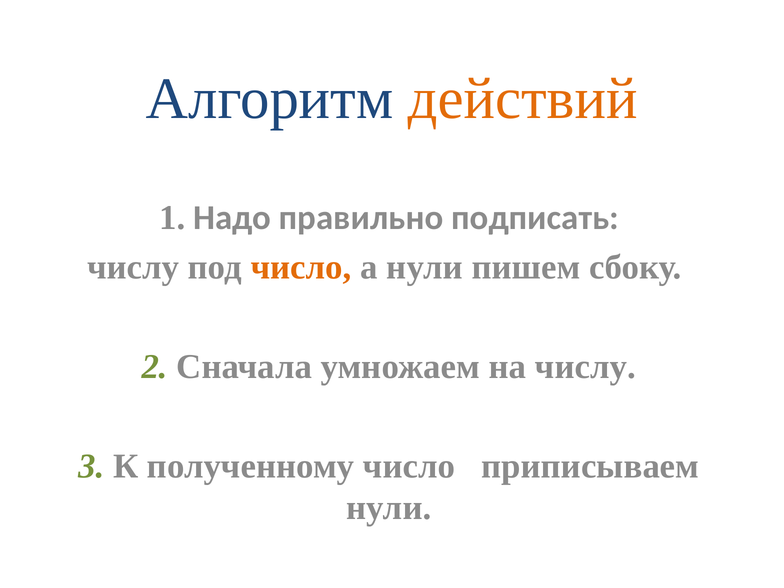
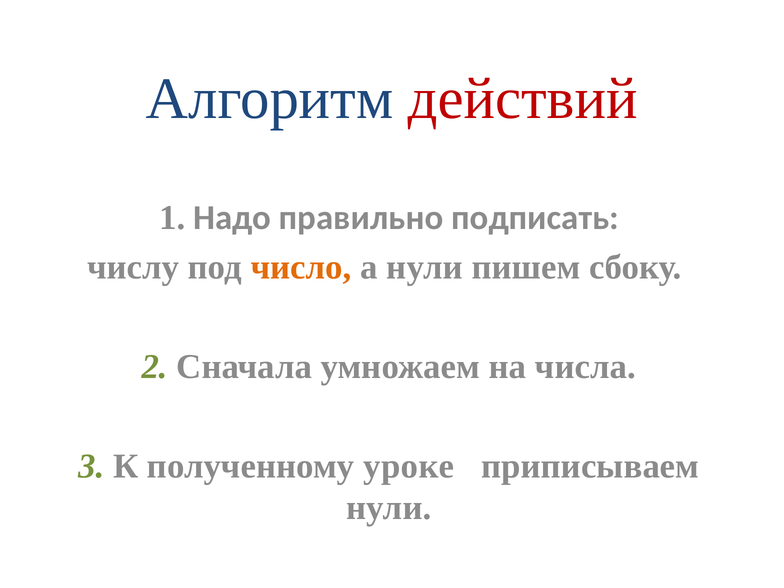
действий colour: orange -> red (523, 99)
на числу: числу -> числа (585, 367)
полученному число: число -> уроке (409, 466)
